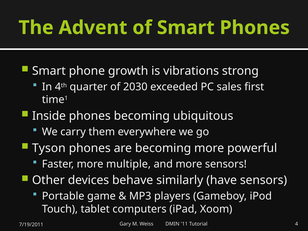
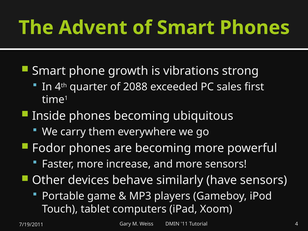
2030: 2030 -> 2088 (135, 87)
Tyson: Tyson -> Fodor (49, 148)
multiple: multiple -> increase (129, 164)
